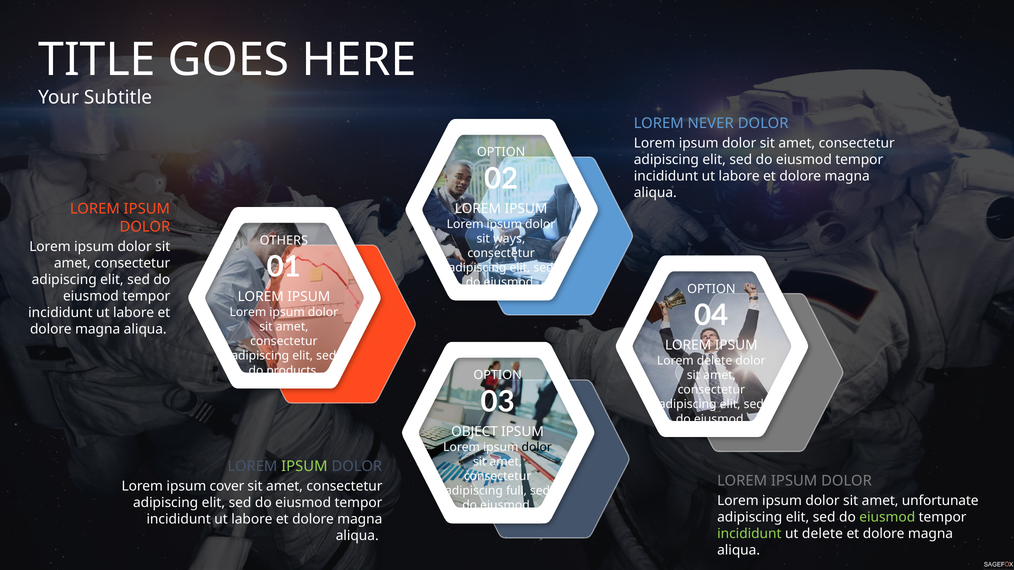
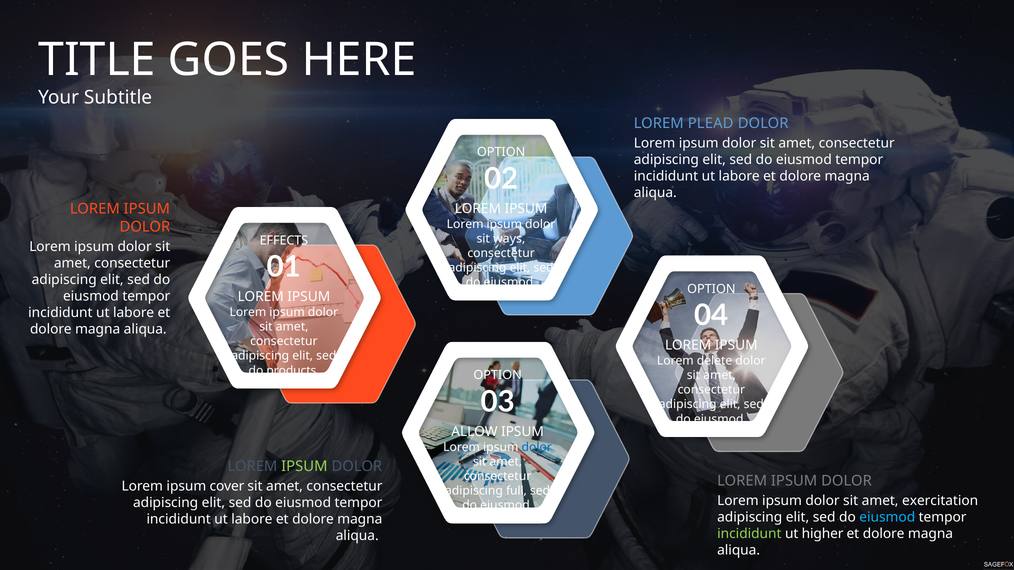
NEVER: NEVER -> PLEAD (711, 123)
OTHERS: OTHERS -> EFFECTS (284, 240)
OBJECT: OBJECT -> ALLOW (475, 432)
dolor colour: black -> blue (537, 447)
unfortunate: unfortunate -> exercitation (940, 501)
eiusmod colour: light green -> light blue (887, 518)
ut delete: delete -> higher (823, 534)
